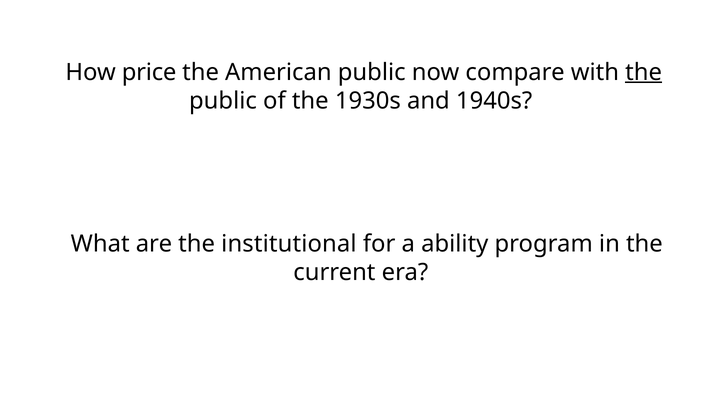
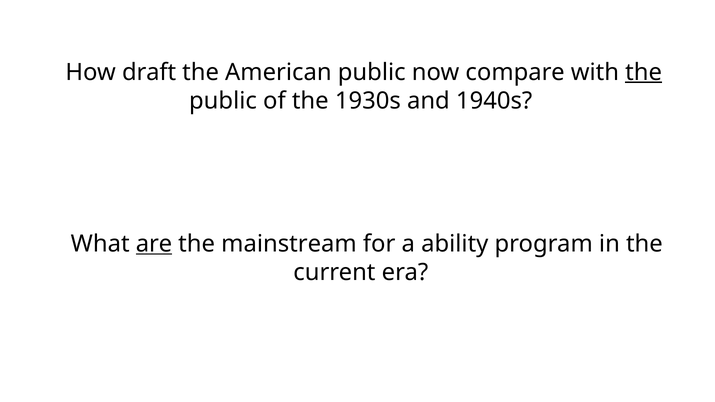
price: price -> draft (149, 72)
are underline: none -> present (154, 244)
institutional: institutional -> mainstream (289, 244)
